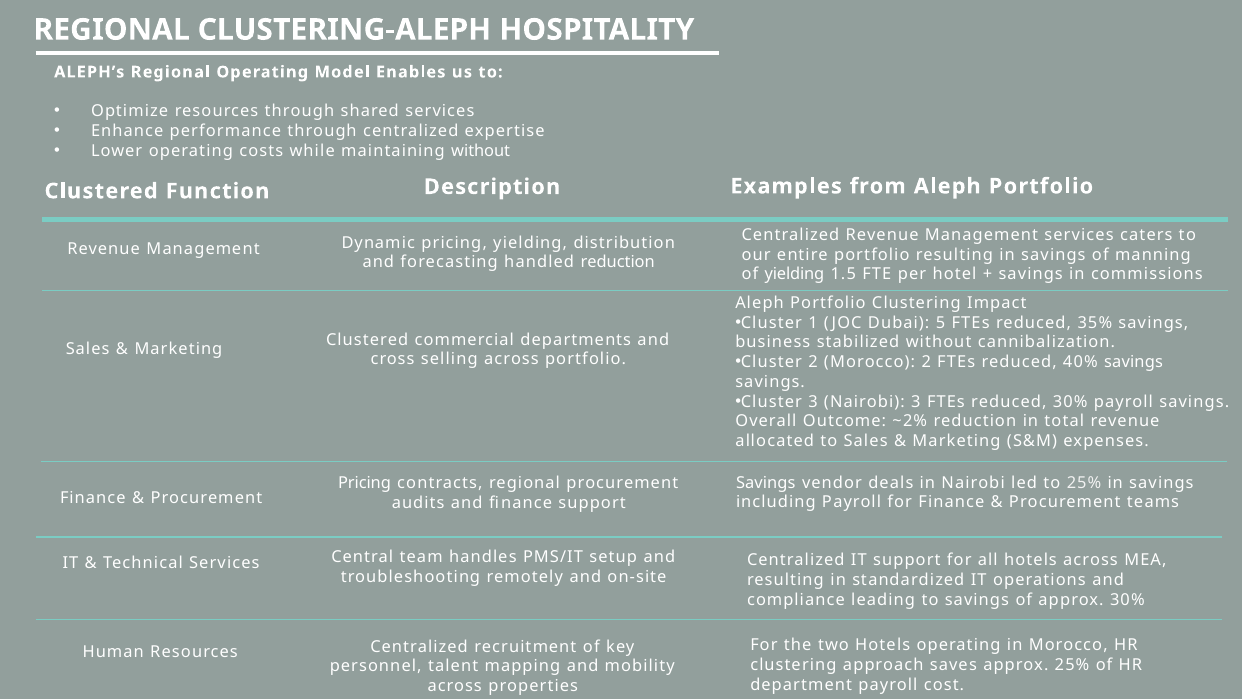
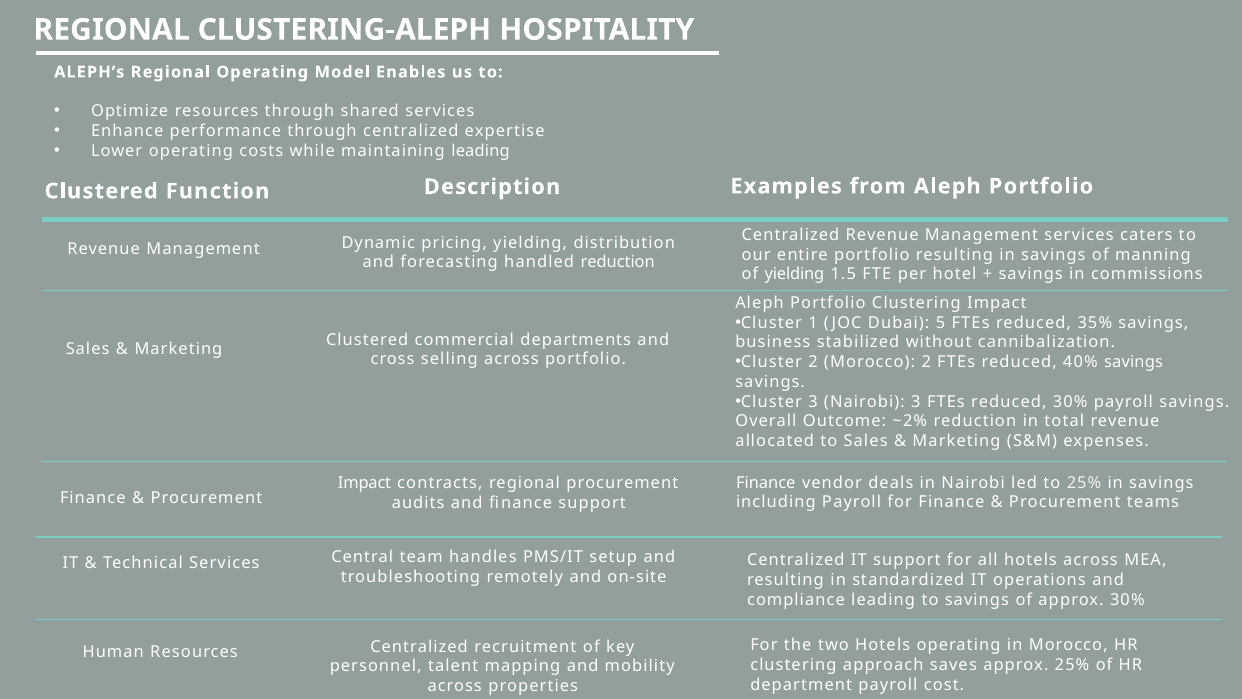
maintaining without: without -> leading (481, 151)
Savings: Savings -> Finance (766, 483)
Pricing: Pricing -> Impact (365, 483)
